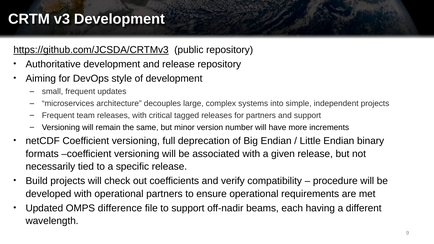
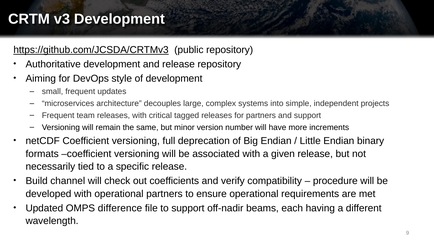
Build projects: projects -> channel (68, 181)
